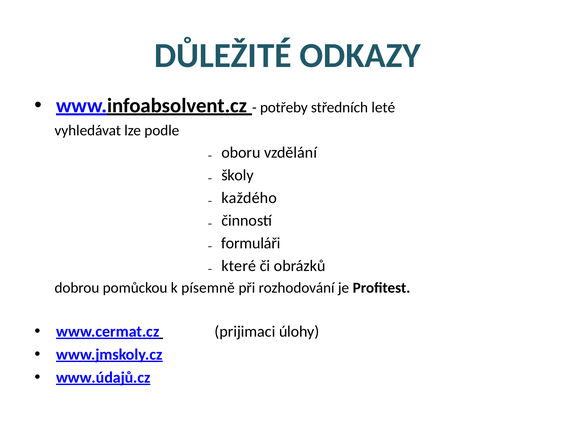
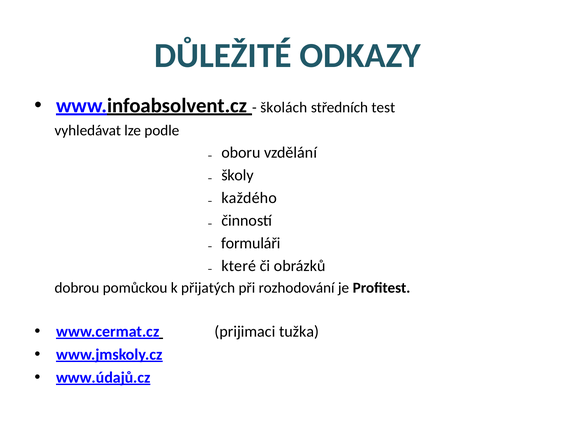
potřeby: potřeby -> školách (284, 107)
leté: leté -> test (383, 107)
písemně: písemně -> přijatých (208, 288)
úlohy: úlohy -> tužka (299, 332)
